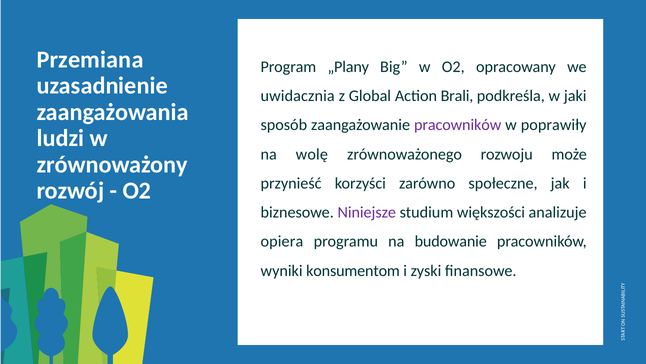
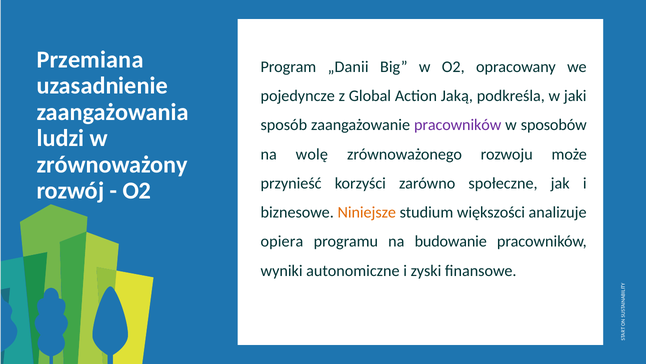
„Plany: „Plany -> „Danii (348, 67)
uwidacznia: uwidacznia -> pojedyncze (298, 96)
Brali: Brali -> Jaką (457, 96)
poprawiły: poprawiły -> sposobów (554, 125)
Niniejsze colour: purple -> orange (367, 212)
konsumentom: konsumentom -> autonomiczne (353, 270)
